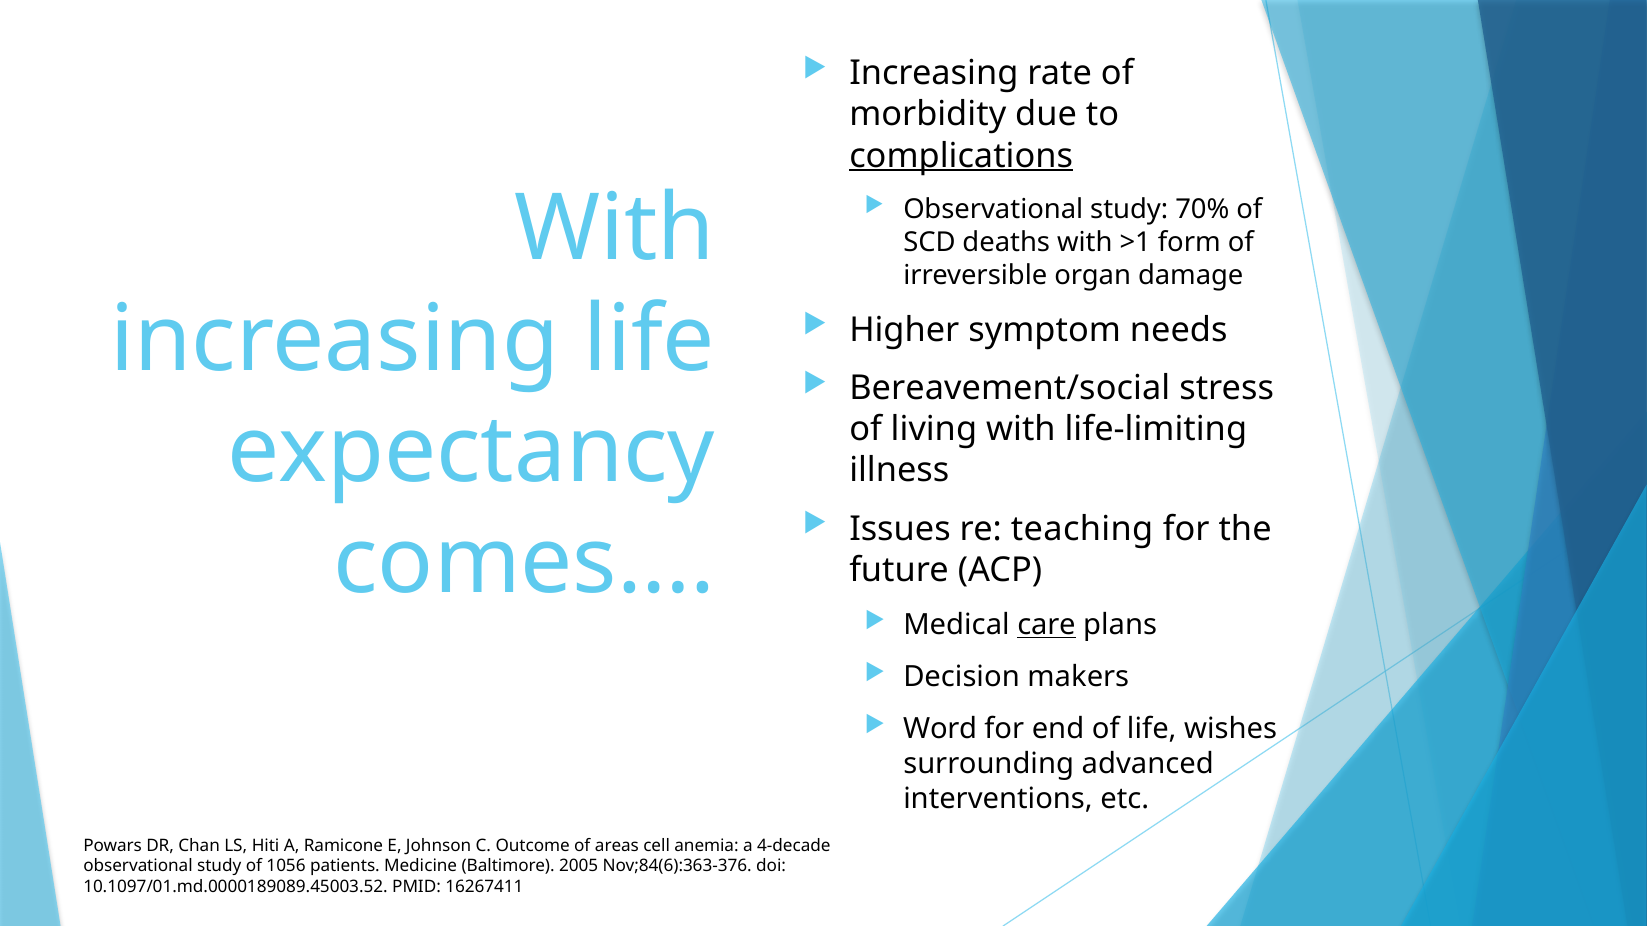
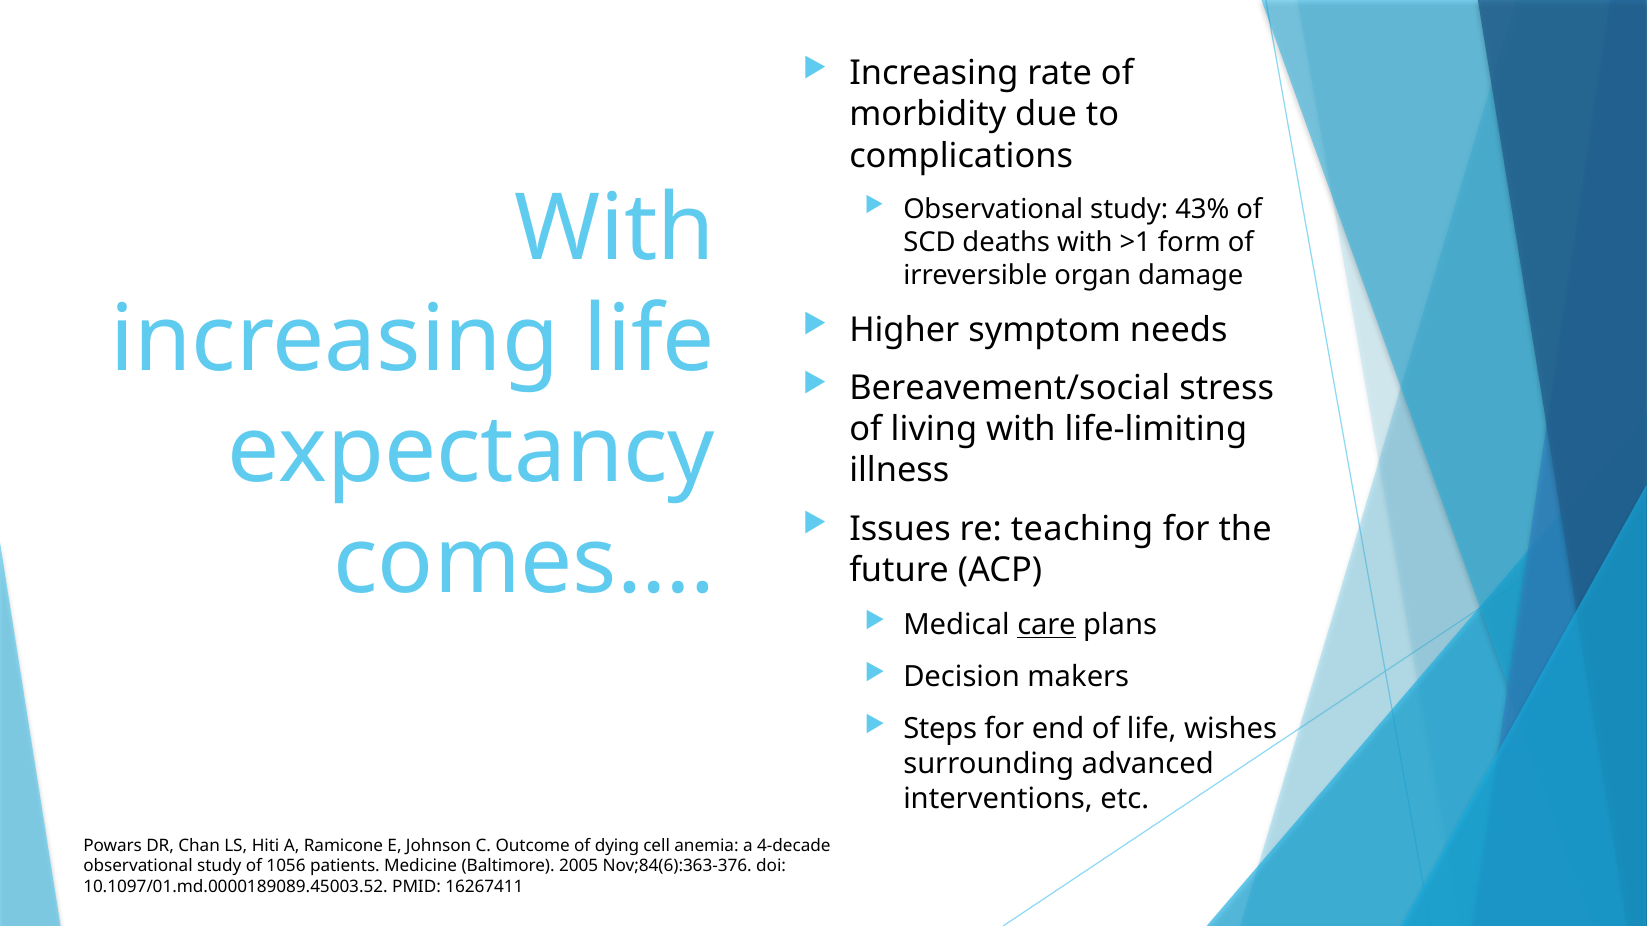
complications underline: present -> none (961, 156)
70%: 70% -> 43% (1202, 209)
Word: Word -> Steps (940, 730)
areas: areas -> dying (617, 846)
